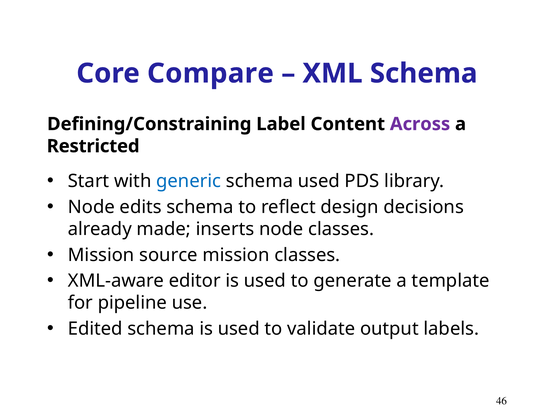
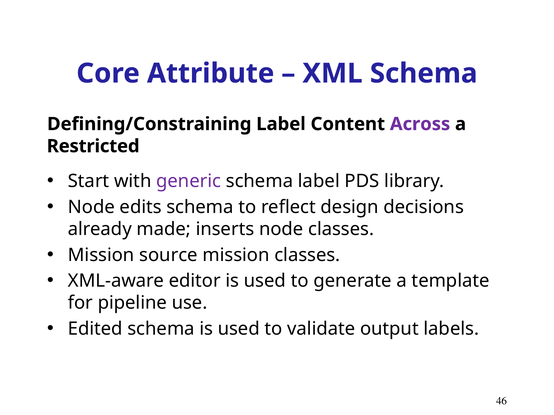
Compare: Compare -> Attribute (211, 73)
generic colour: blue -> purple (189, 181)
schema used: used -> label (319, 181)
